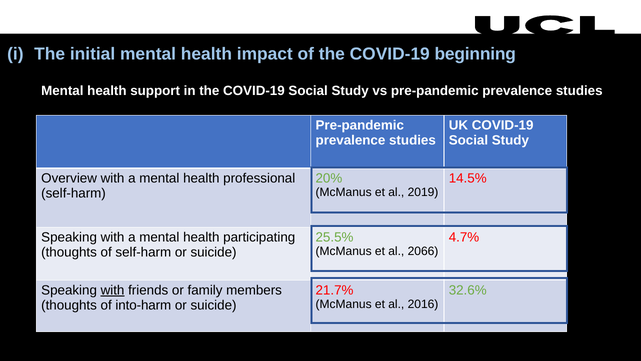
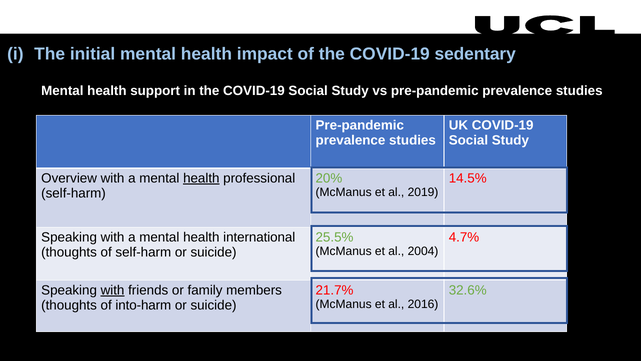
beginning: beginning -> sedentary (475, 54)
health underline: none -> present (201, 178)
participating: participating -> international (259, 237)
2066: 2066 -> 2004 (423, 251)
